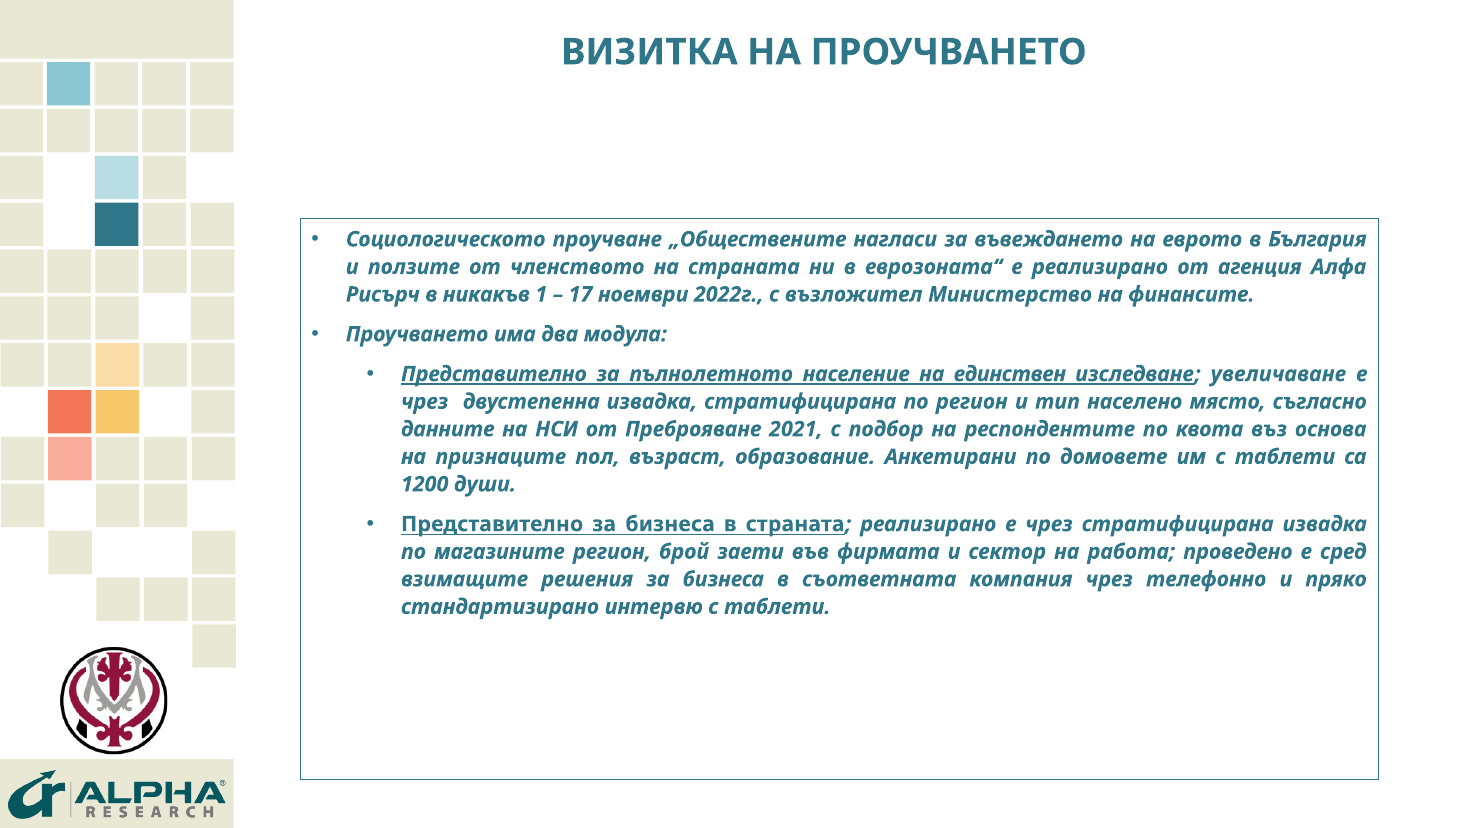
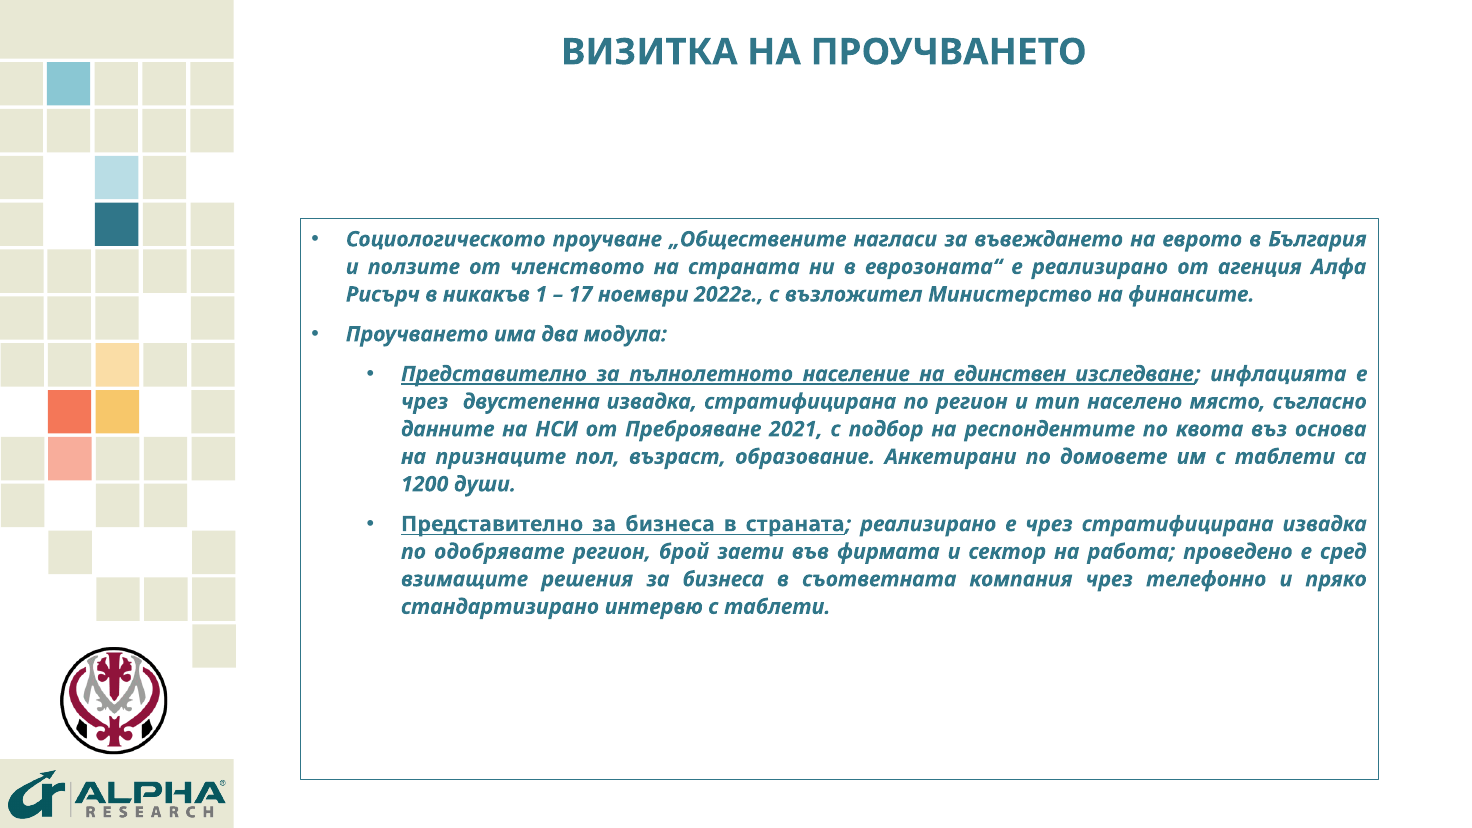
увеличаване: увеличаване -> инфлацията (1278, 374)
магазините: магазините -> одобрявате (499, 552)
